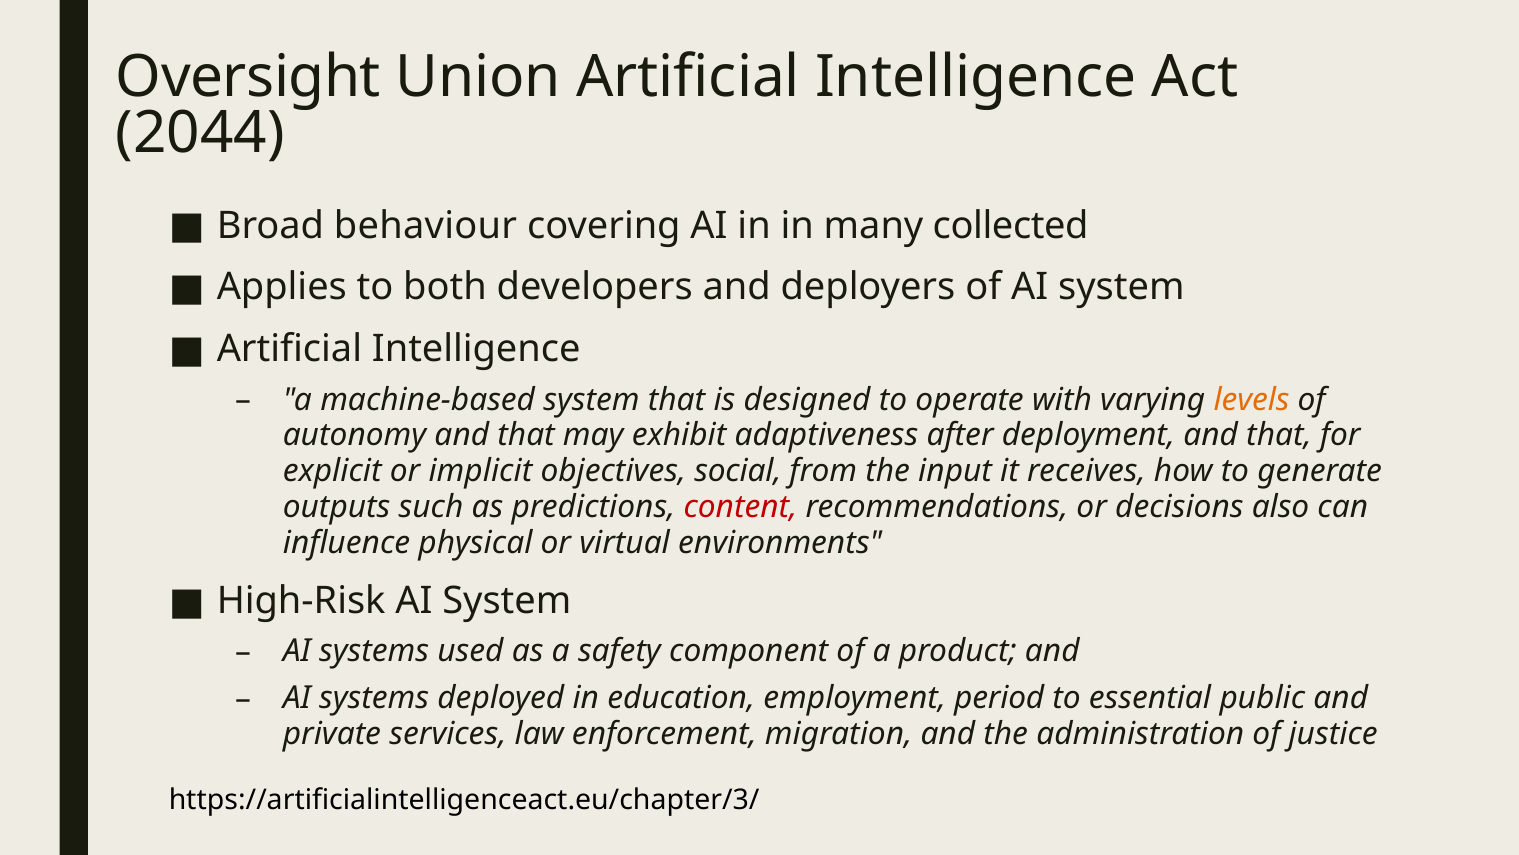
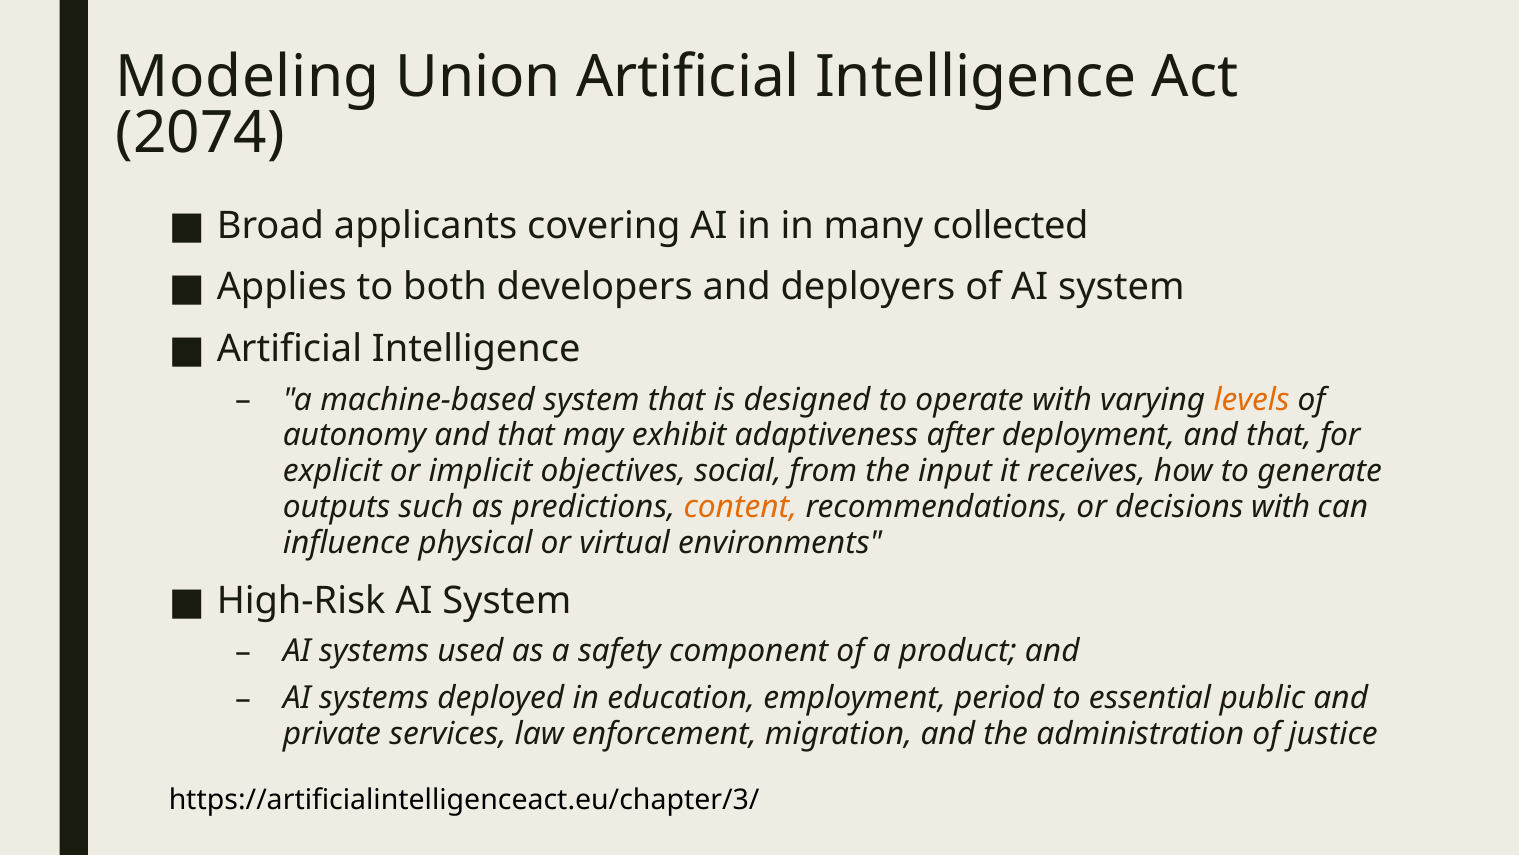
Oversight: Oversight -> Modeling (248, 77)
2044: 2044 -> 2074 (200, 133)
behaviour: behaviour -> applicants (426, 225)
content colour: red -> orange (740, 507)
decisions also: also -> with (1281, 507)
